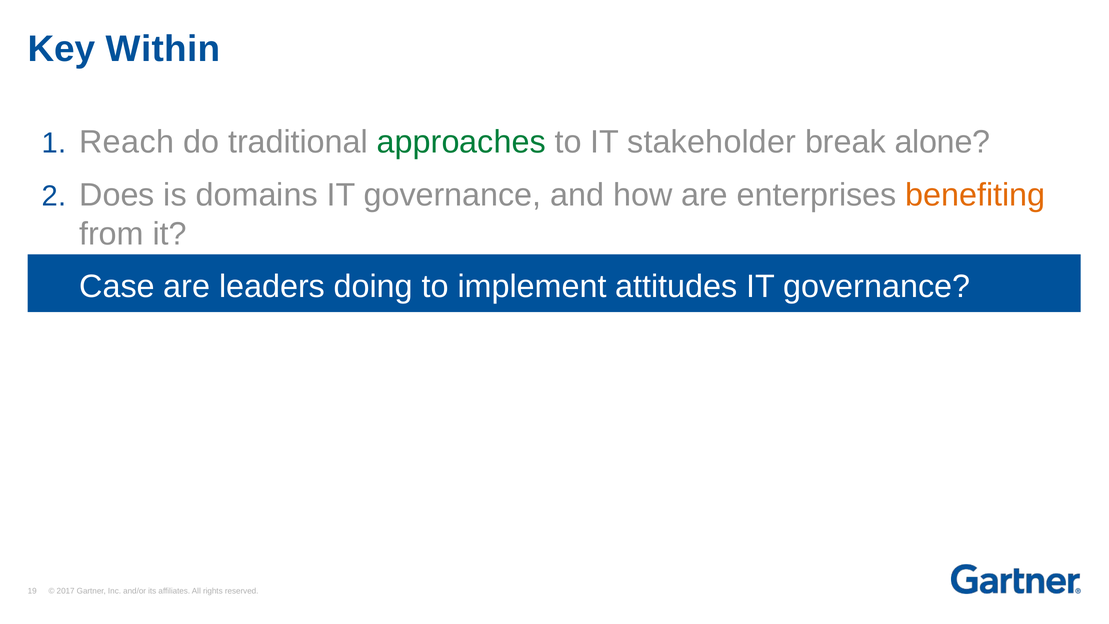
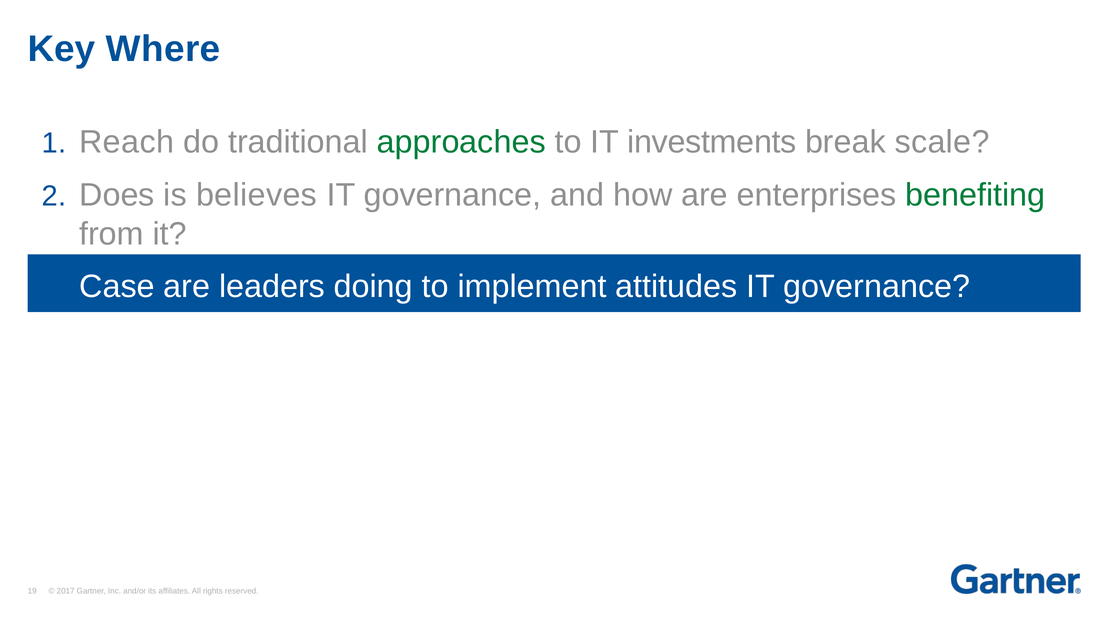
Within: Within -> Where (163, 49)
stakeholder: stakeholder -> investments (712, 142)
alone: alone -> scale (942, 142)
domains: domains -> believes (257, 195)
benefiting colour: orange -> green (975, 195)
